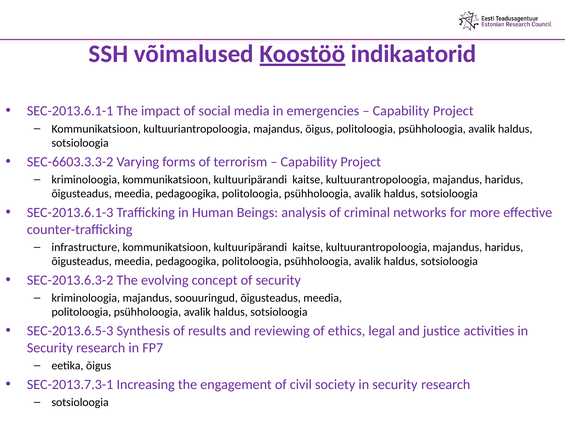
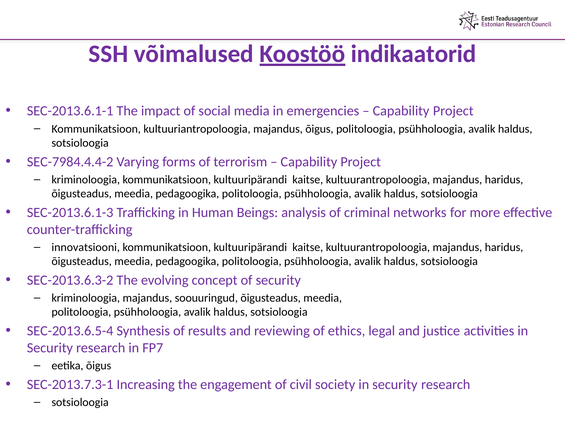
SEC-6603.3.3-2: SEC-6603.3.3-2 -> SEC-7984.4.4-2 (70, 162)
infrastructure: infrastructure -> innovatsiooni (86, 248)
SEC-2013.6.5-3: SEC-2013.6.5-3 -> SEC-2013.6.5-4 (70, 332)
